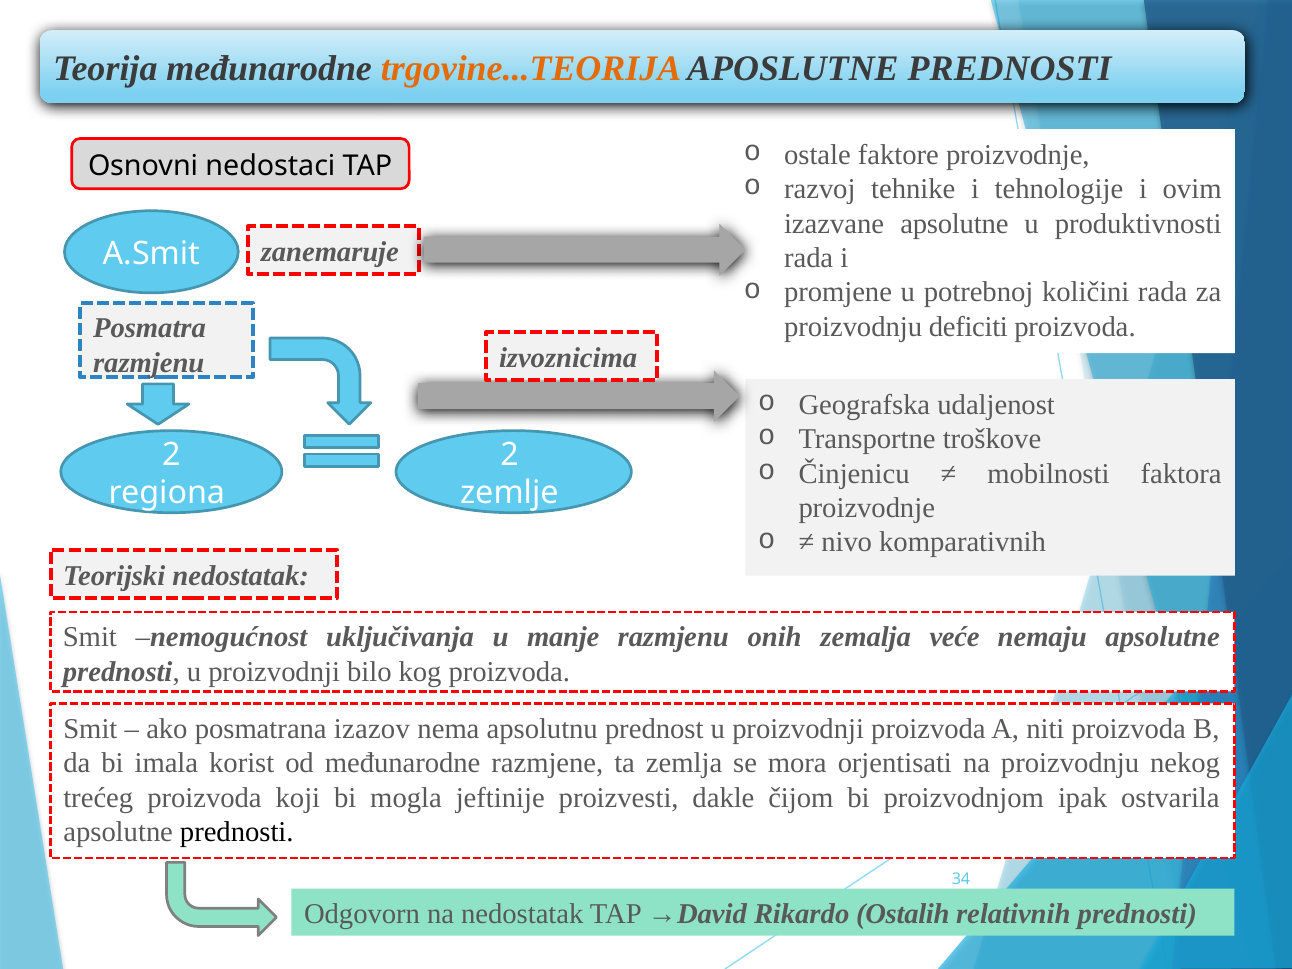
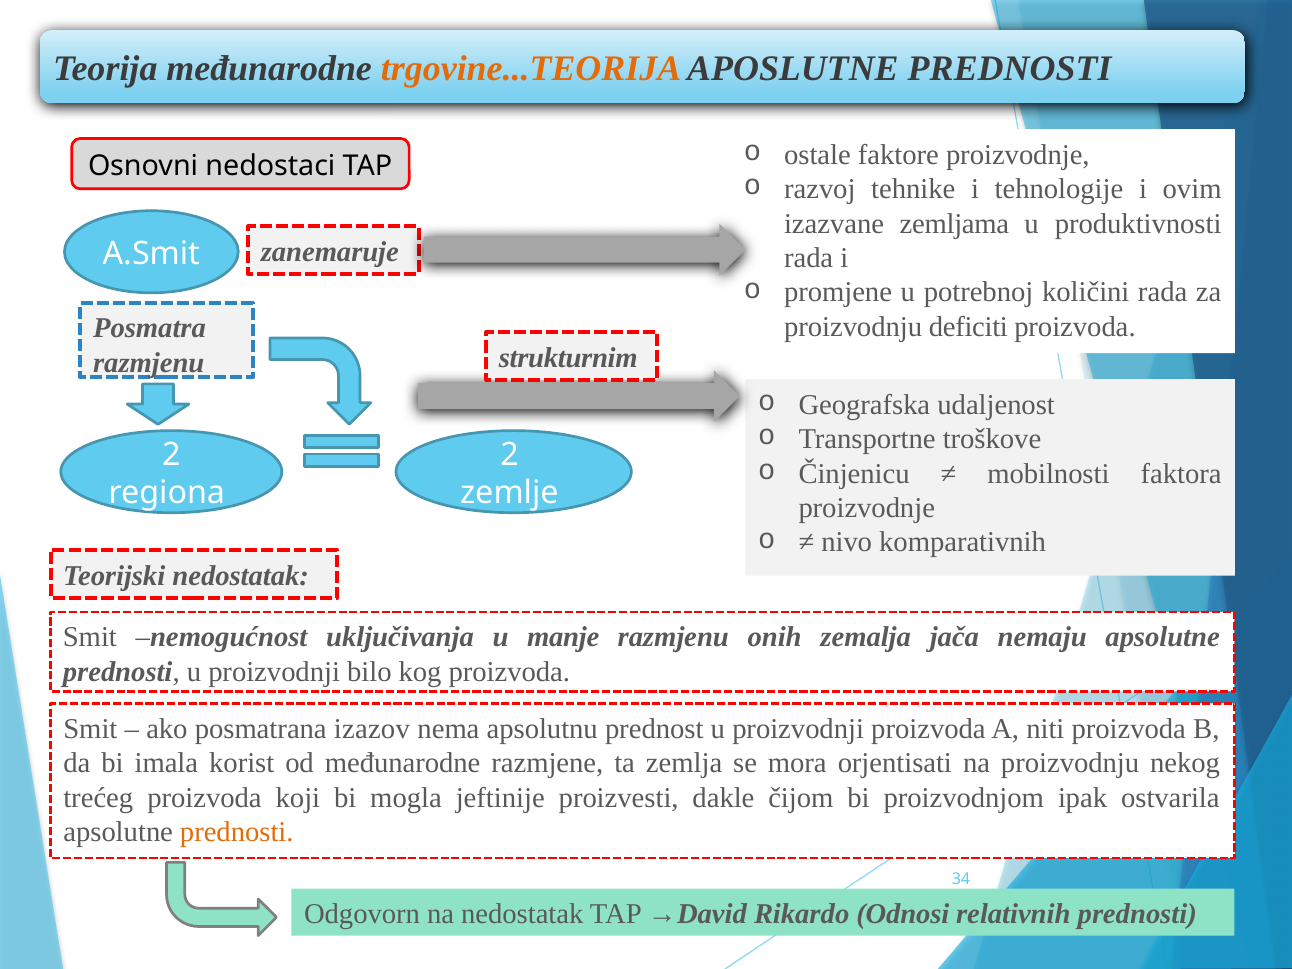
izazvane apsolutne: apsolutne -> zemljama (954, 224)
izvoznicima: izvoznicima -> strukturnim (568, 358)
veće: veće -> jača (954, 637)
prednosti colour: black -> orange (237, 832)
Ostalih: Ostalih -> Odnosi (903, 914)
